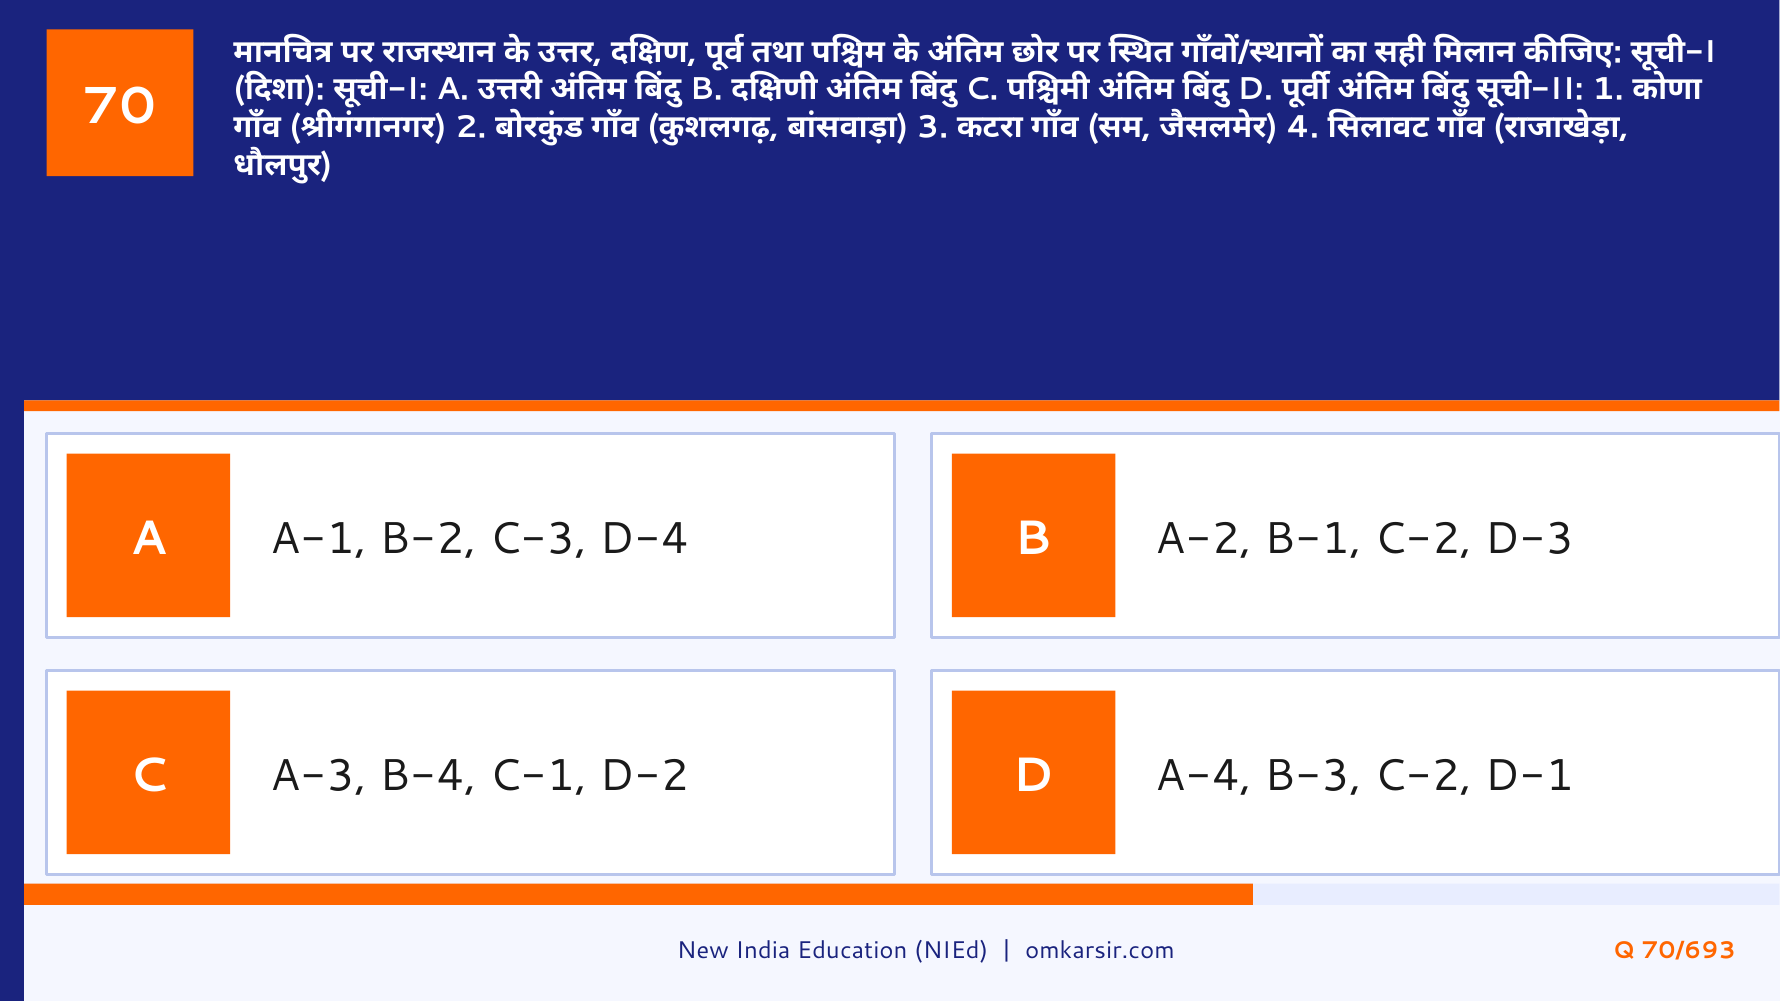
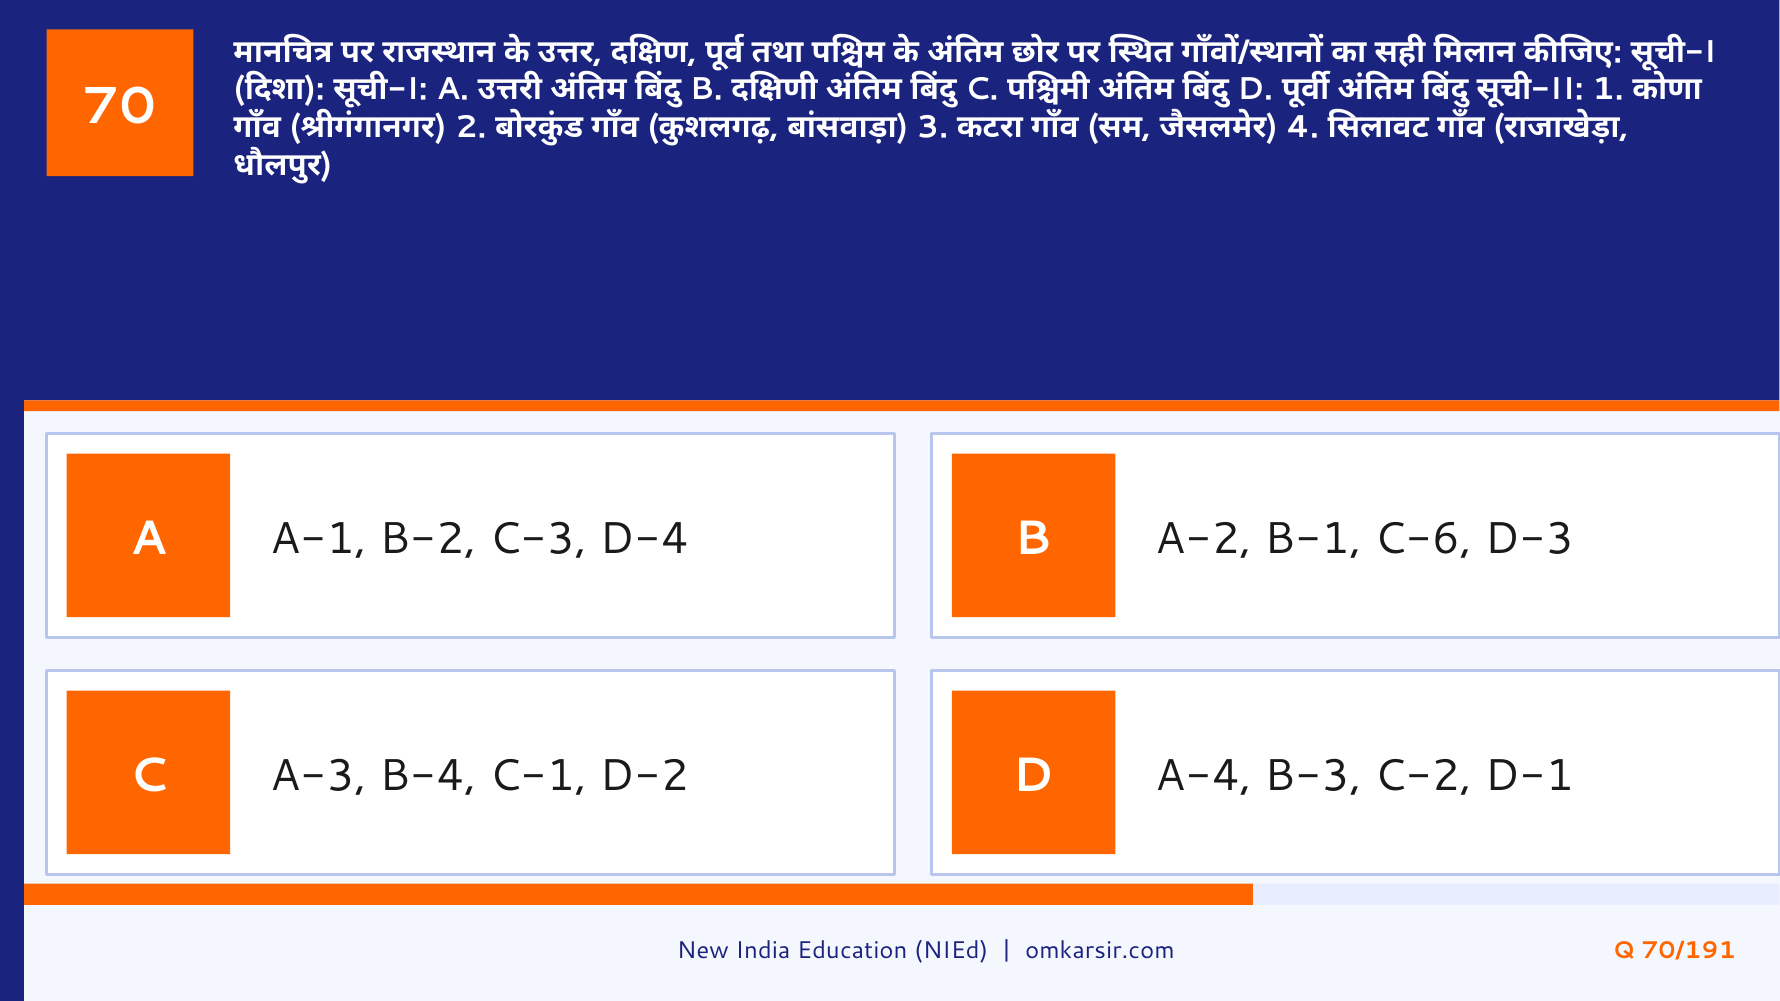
B-1 C-2: C-2 -> C-6 (1423, 539)
70/693: 70/693 -> 70/191 (1689, 951)
